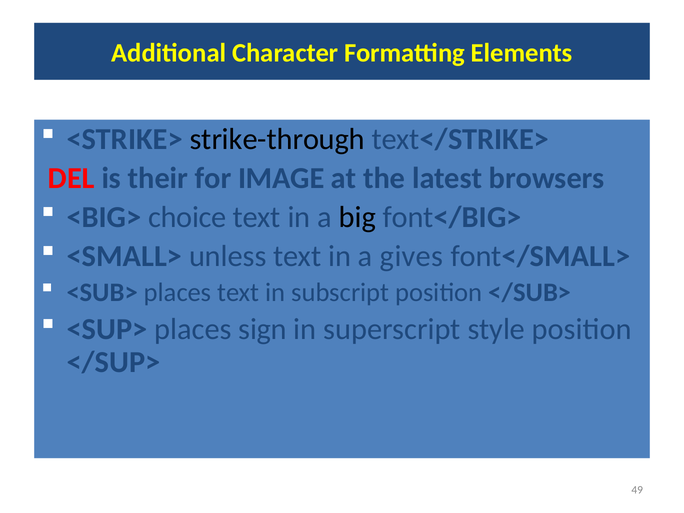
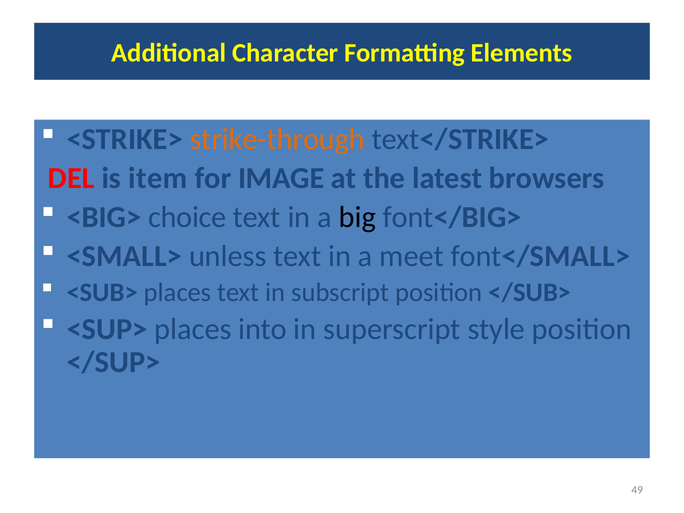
strike-through colour: black -> orange (277, 139)
their: their -> item (158, 178)
gives: gives -> meet (412, 256)
sign: sign -> into (263, 329)
